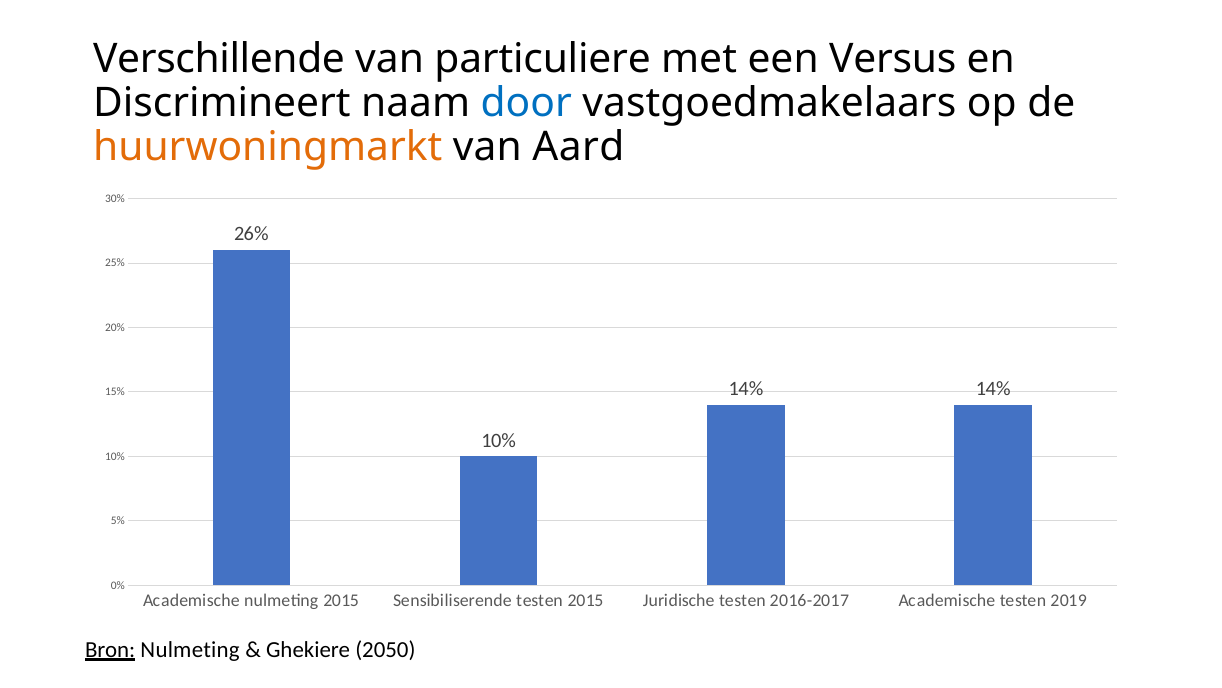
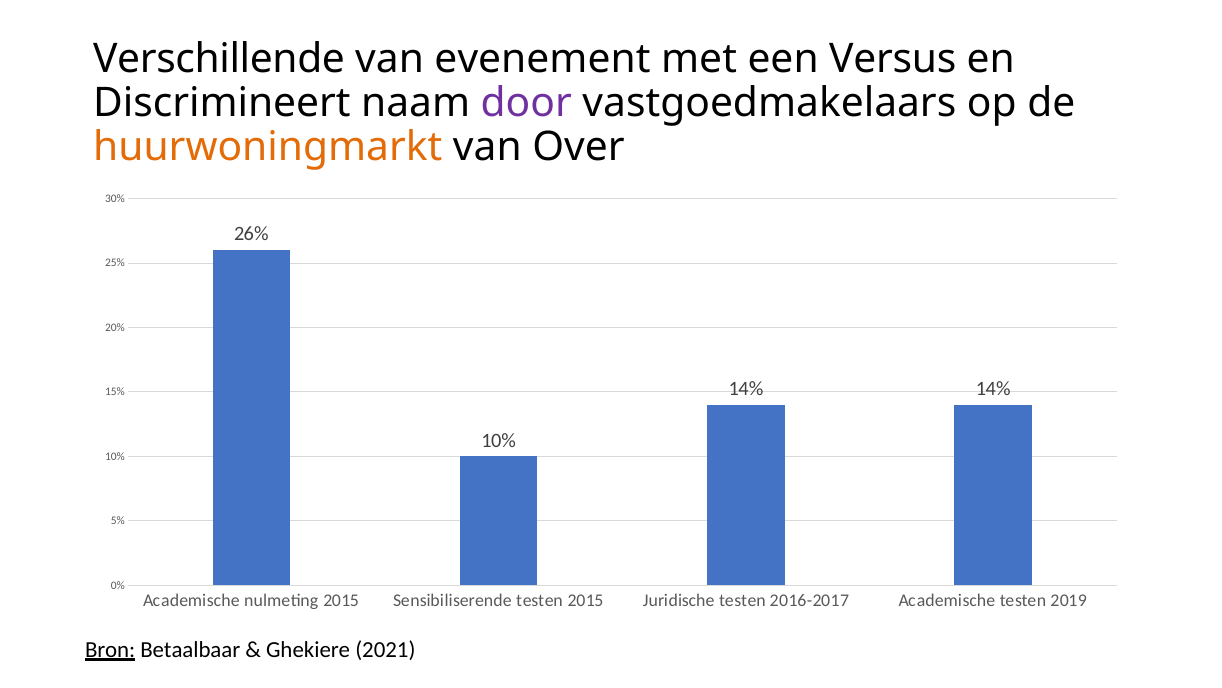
particuliere: particuliere -> evenement (542, 59)
door colour: blue -> purple (526, 103)
Aard: Aard -> Over (579, 147)
Bron Nulmeting: Nulmeting -> Betaalbaar (190, 649)
2050: 2050 -> 2021 (385, 649)
